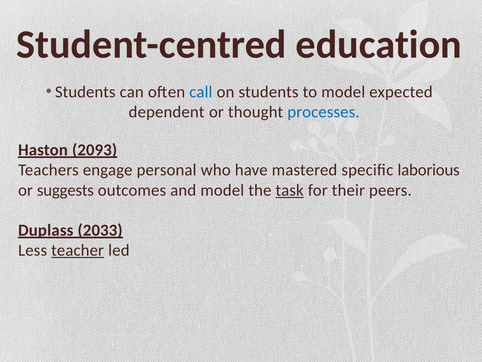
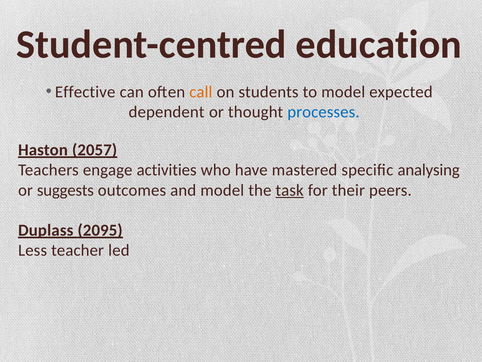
Students: Students -> Effective (85, 92)
call colour: blue -> orange (201, 92)
2093: 2093 -> 2057 (95, 150)
personal: personal -> activities (167, 170)
laborious: laborious -> analysing (429, 170)
2033: 2033 -> 2095 (100, 230)
teacher underline: present -> none (78, 250)
